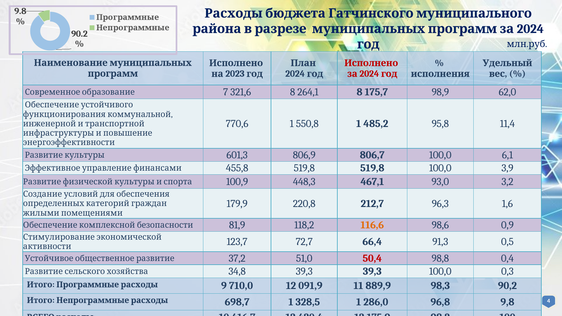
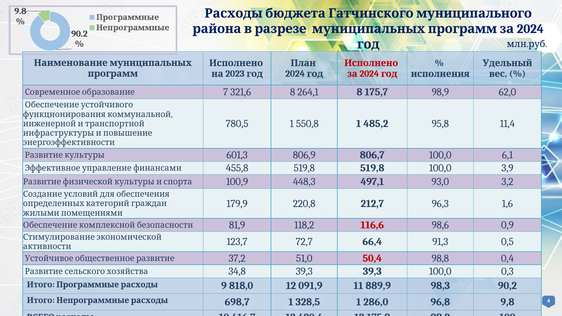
770,6: 770,6 -> 780,5 (237, 124)
467,1: 467,1 -> 497,1 (372, 182)
116,6 colour: orange -> red (372, 225)
710,0: 710,0 -> 818,0 (241, 286)
